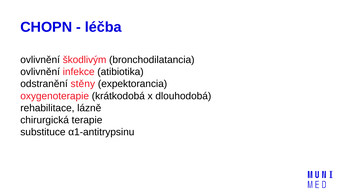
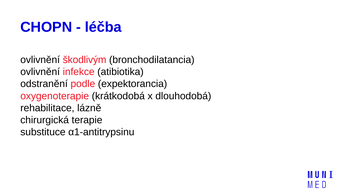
stěny: stěny -> podle (83, 84)
